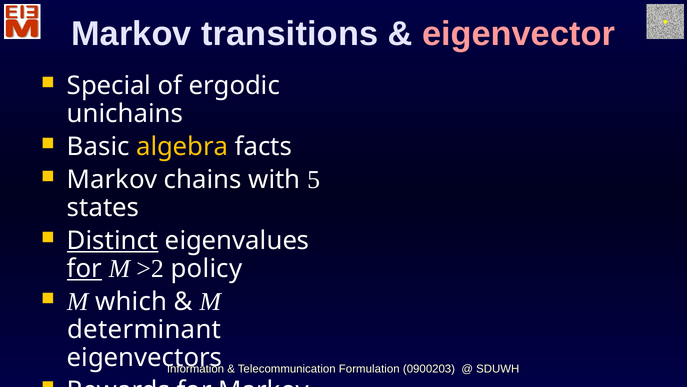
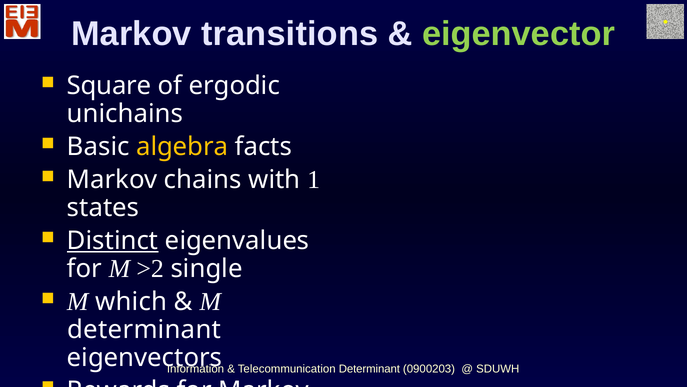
eigenvector colour: pink -> light green (519, 34)
Special: Special -> Square (109, 86)
5: 5 -> 1 (314, 180)
for underline: present -> none (85, 269)
policy: policy -> single (207, 269)
Telecommunication Formulation: Formulation -> Determinant (369, 369)
